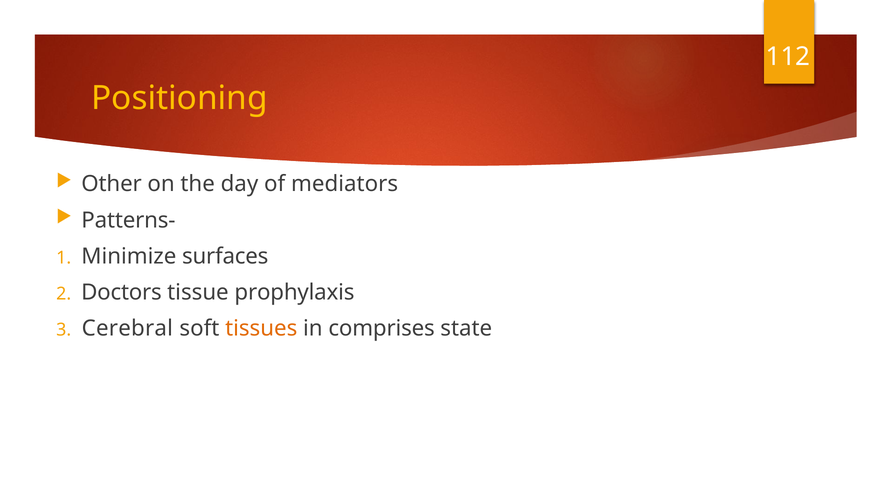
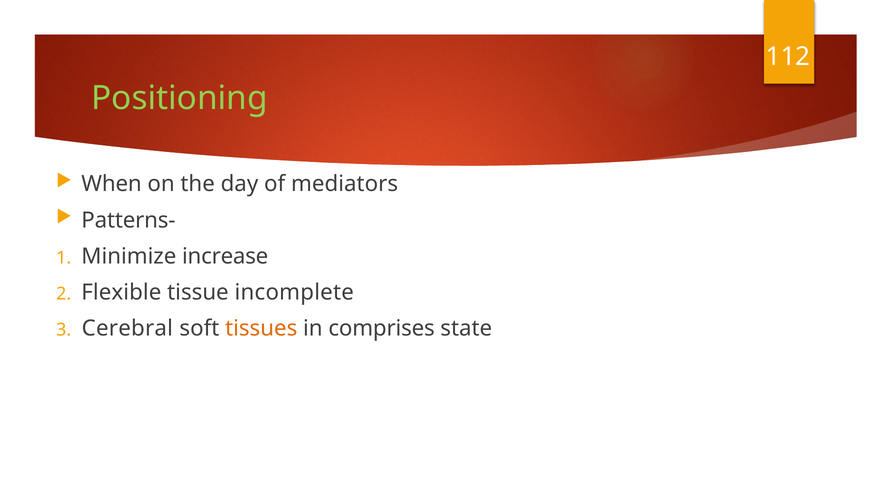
Positioning colour: yellow -> light green (179, 98)
Other: Other -> When (112, 184)
surfaces: surfaces -> increase (225, 256)
Doctors: Doctors -> Flexible (121, 292)
prophylaxis: prophylaxis -> incomplete (294, 292)
